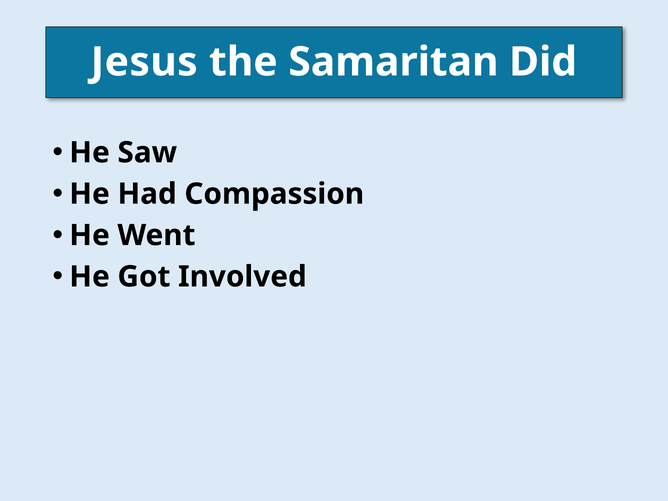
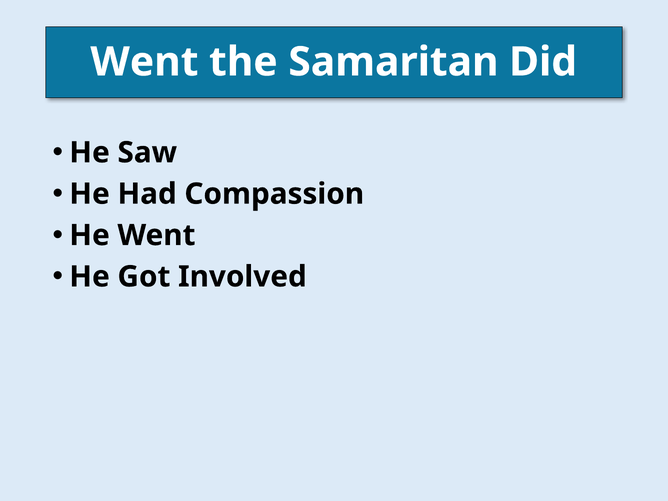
Jesus: Jesus -> Went (144, 62)
